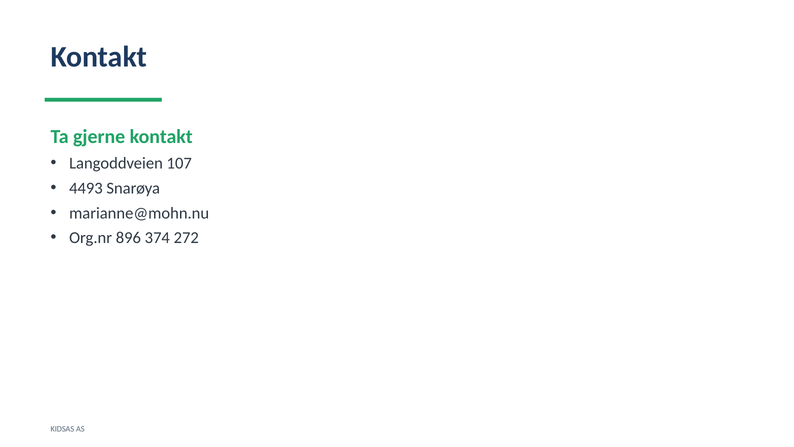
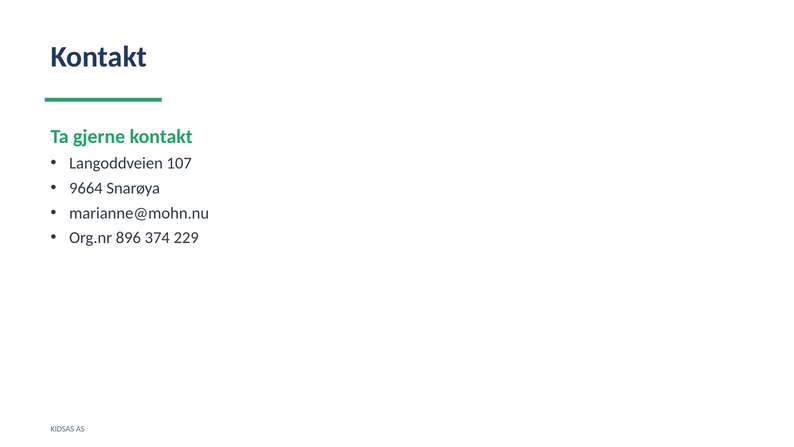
4493: 4493 -> 9664 (86, 188)
272: 272 -> 229 (186, 238)
